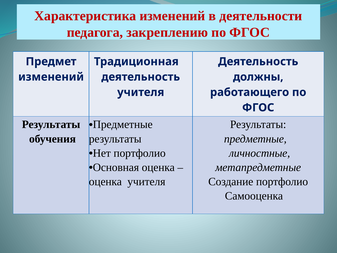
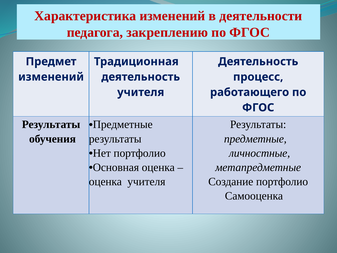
должны: должны -> процесс (258, 77)
